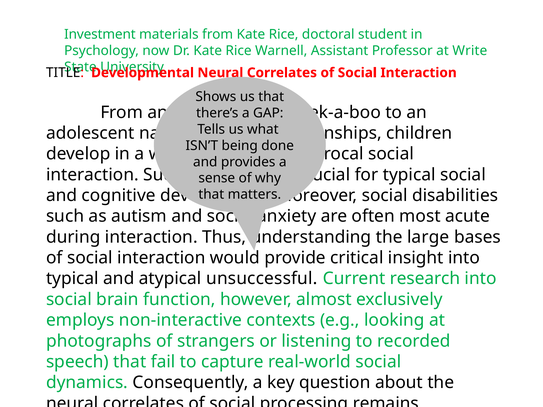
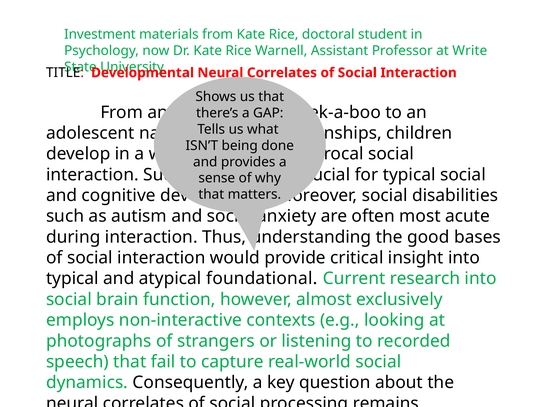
large: large -> good (428, 237)
unsuccessful: unsuccessful -> foundational (262, 279)
